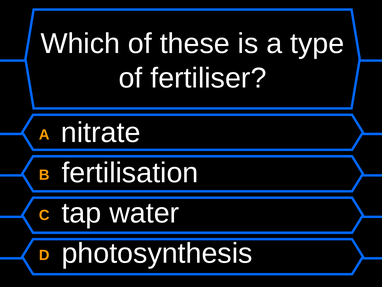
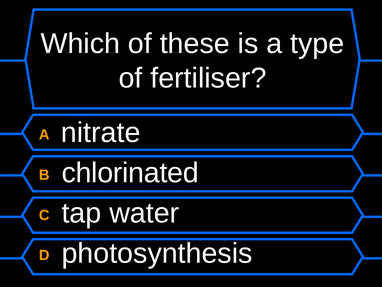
fertilisation: fertilisation -> chlorinated (130, 173)
